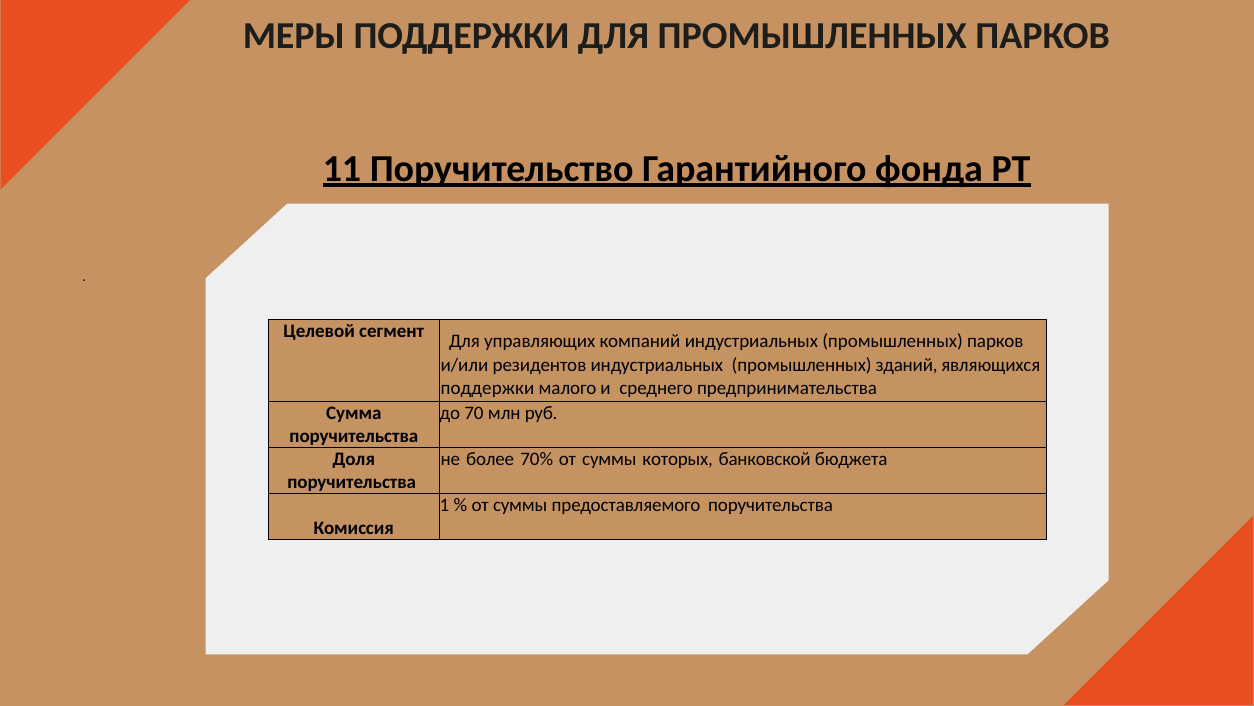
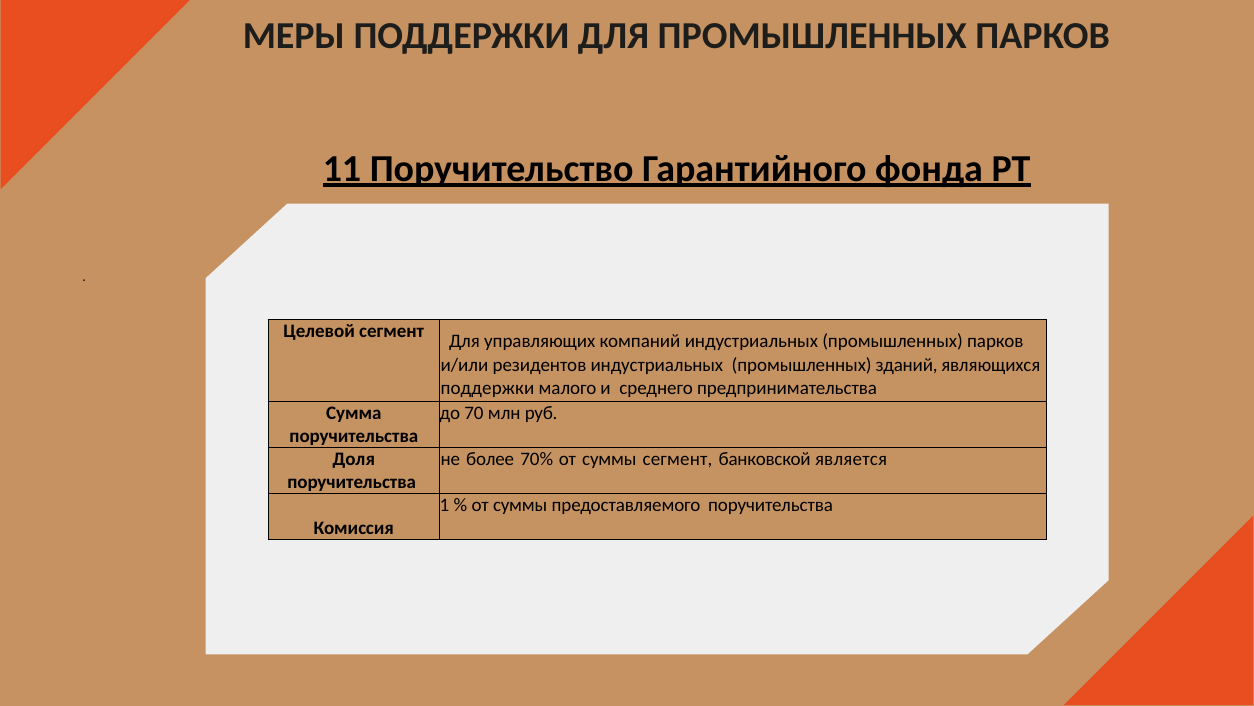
суммы которых: которых -> сегмент (678, 459)
бюджета: бюджета -> является (851, 459)
